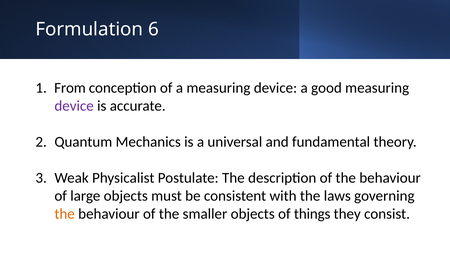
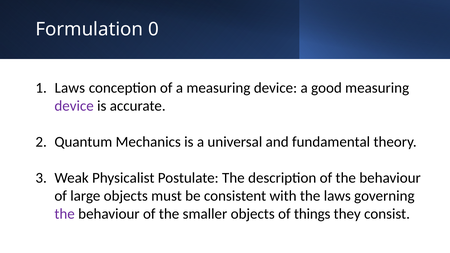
6: 6 -> 0 (153, 29)
1 From: From -> Laws (70, 88)
the colour: orange -> purple (65, 214)
